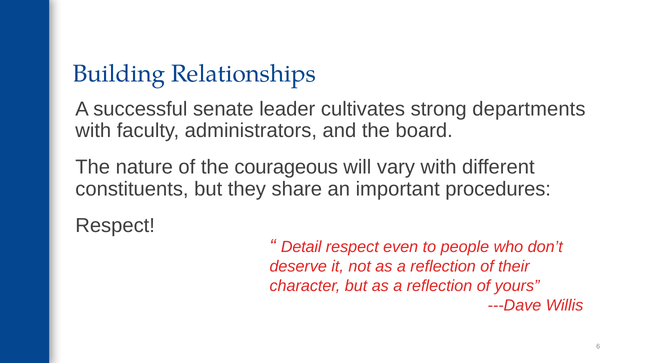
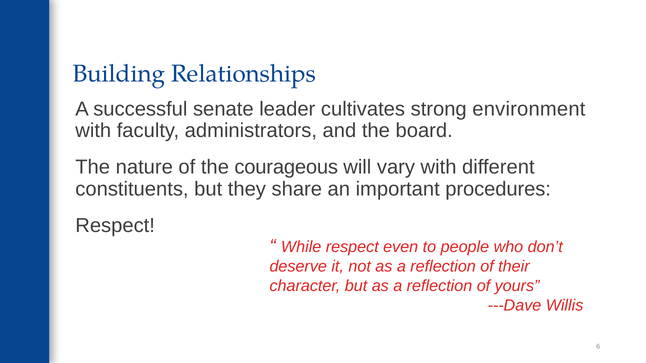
departments: departments -> environment (529, 109)
Detail: Detail -> While (301, 247)
